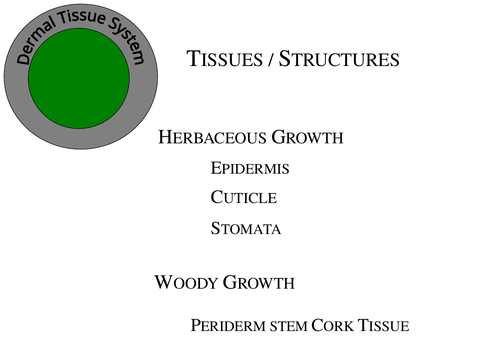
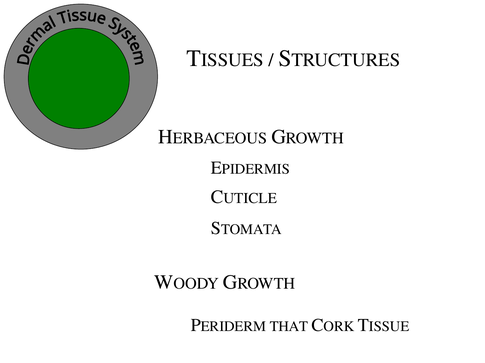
STEM: STEM -> THAT (289, 327)
